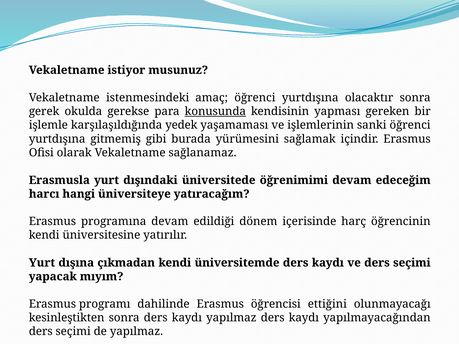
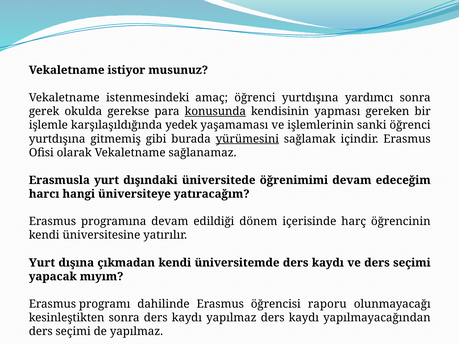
olacaktır: olacaktır -> yardımcı (369, 98)
yürümesini underline: none -> present (247, 139)
ettiğini: ettiğini -> raporu (327, 304)
